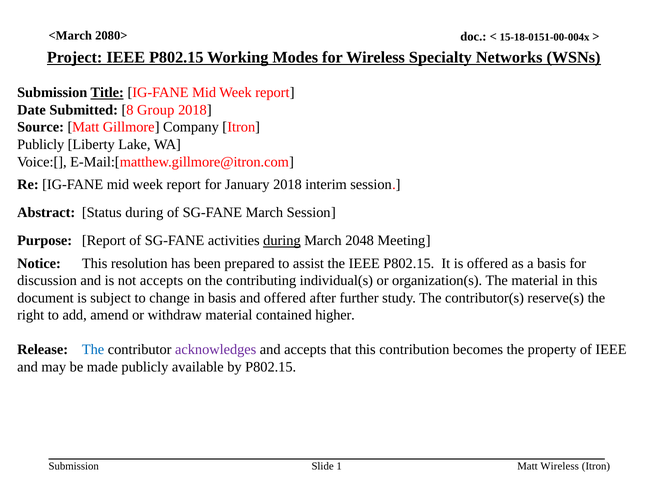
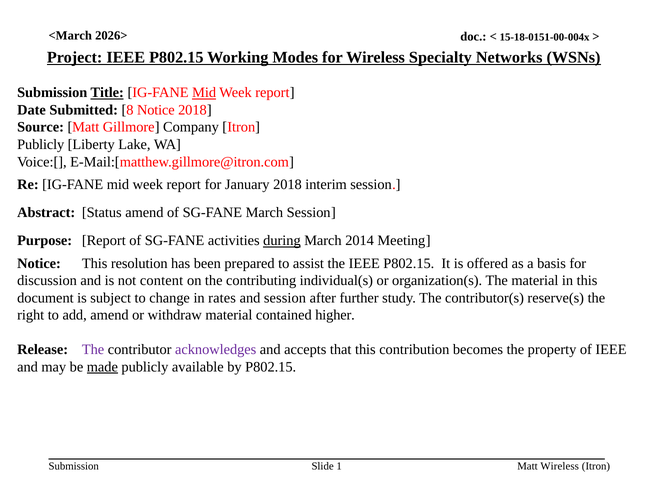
2080>: 2080> -> 2026> (111, 36)
Mid underline: none -> present (204, 93)
8 Group: Group -> Notice (156, 110)
Status during: during -> amend (144, 213)
2048: 2048 -> 2014 (360, 241)
not accepts: accepts -> content (162, 281)
in basis: basis -> rates (222, 298)
and offered: offered -> session (285, 298)
The colour: blue -> purple (93, 350)
made underline: none -> present (102, 367)
